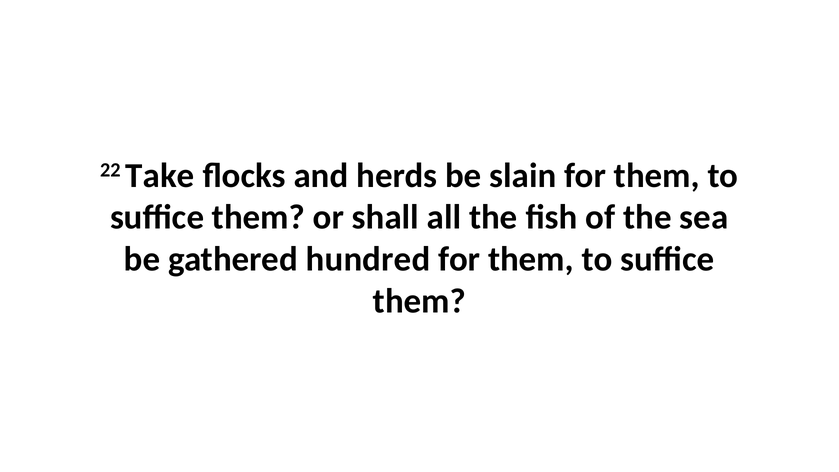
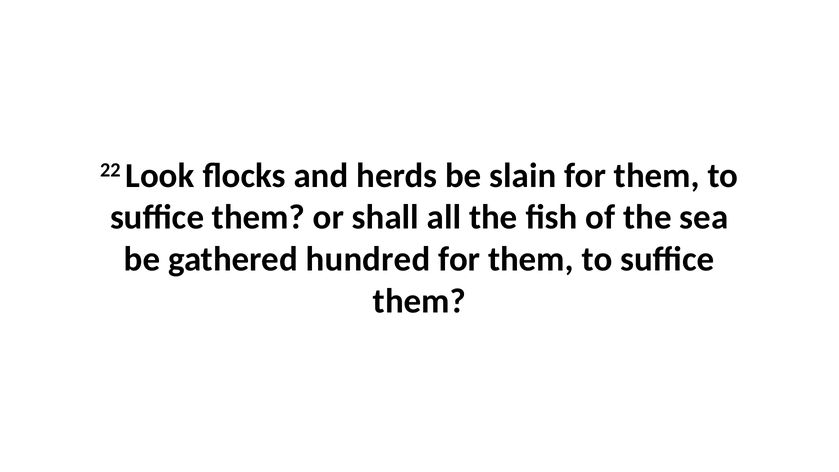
Take: Take -> Look (160, 175)
